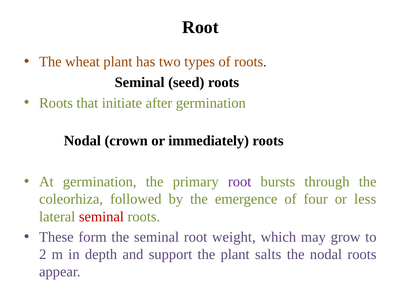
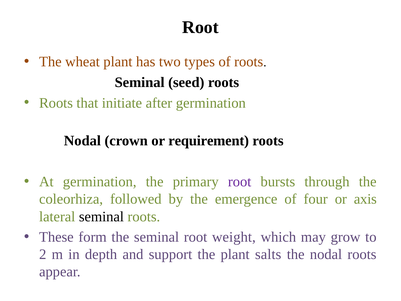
immediately: immediately -> requirement (209, 141)
less: less -> axis (365, 199)
seminal colour: red -> black (101, 216)
